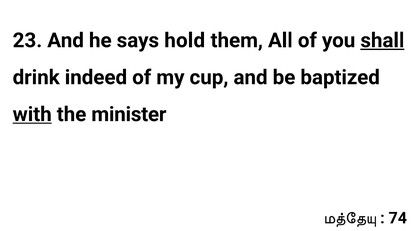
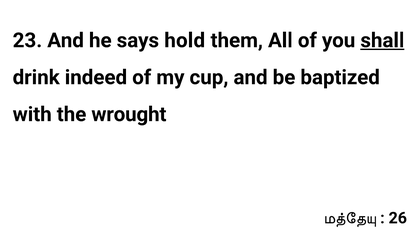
with underline: present -> none (32, 114)
minister: minister -> wrought (129, 114)
74: 74 -> 26 (398, 218)
